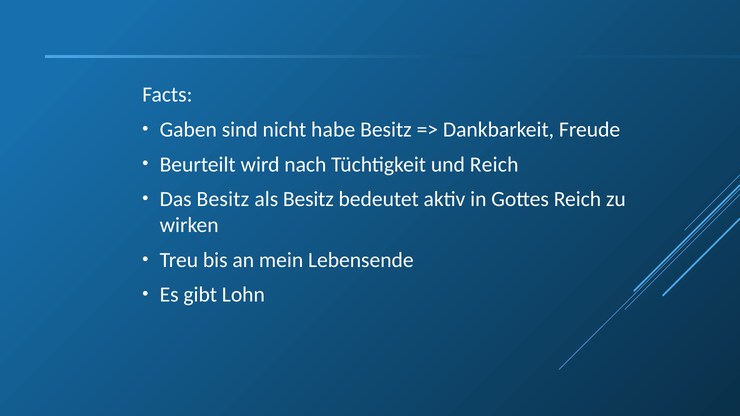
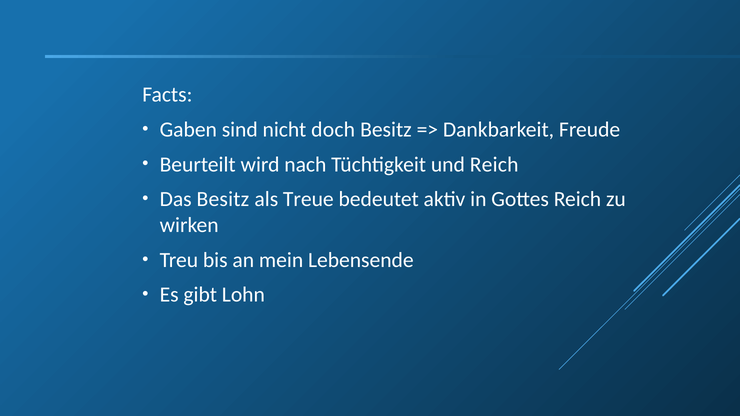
habe: habe -> doch (333, 130)
als Besitz: Besitz -> Treue (308, 199)
